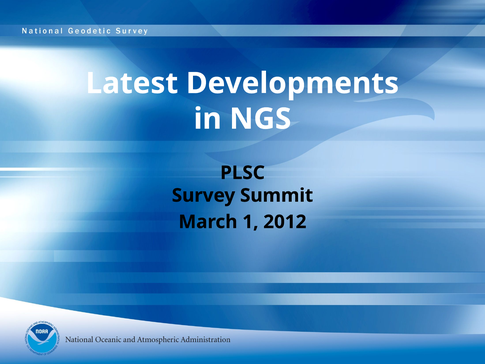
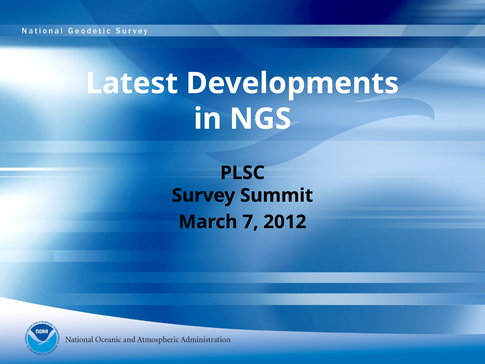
1: 1 -> 7 (250, 222)
